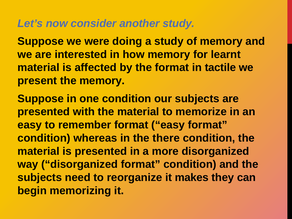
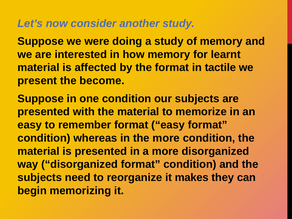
the memory: memory -> become (102, 81)
the there: there -> more (166, 138)
